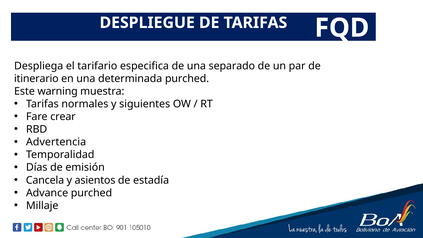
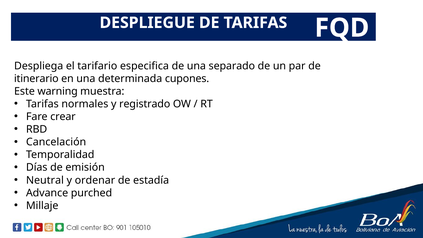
determinada purched: purched -> cupones (187, 79)
siguientes: siguientes -> registrado (145, 104)
Advertencia: Advertencia -> Cancelación (56, 142)
Cancela: Cancela -> Neutral (45, 180)
asientos: asientos -> ordenar (95, 180)
